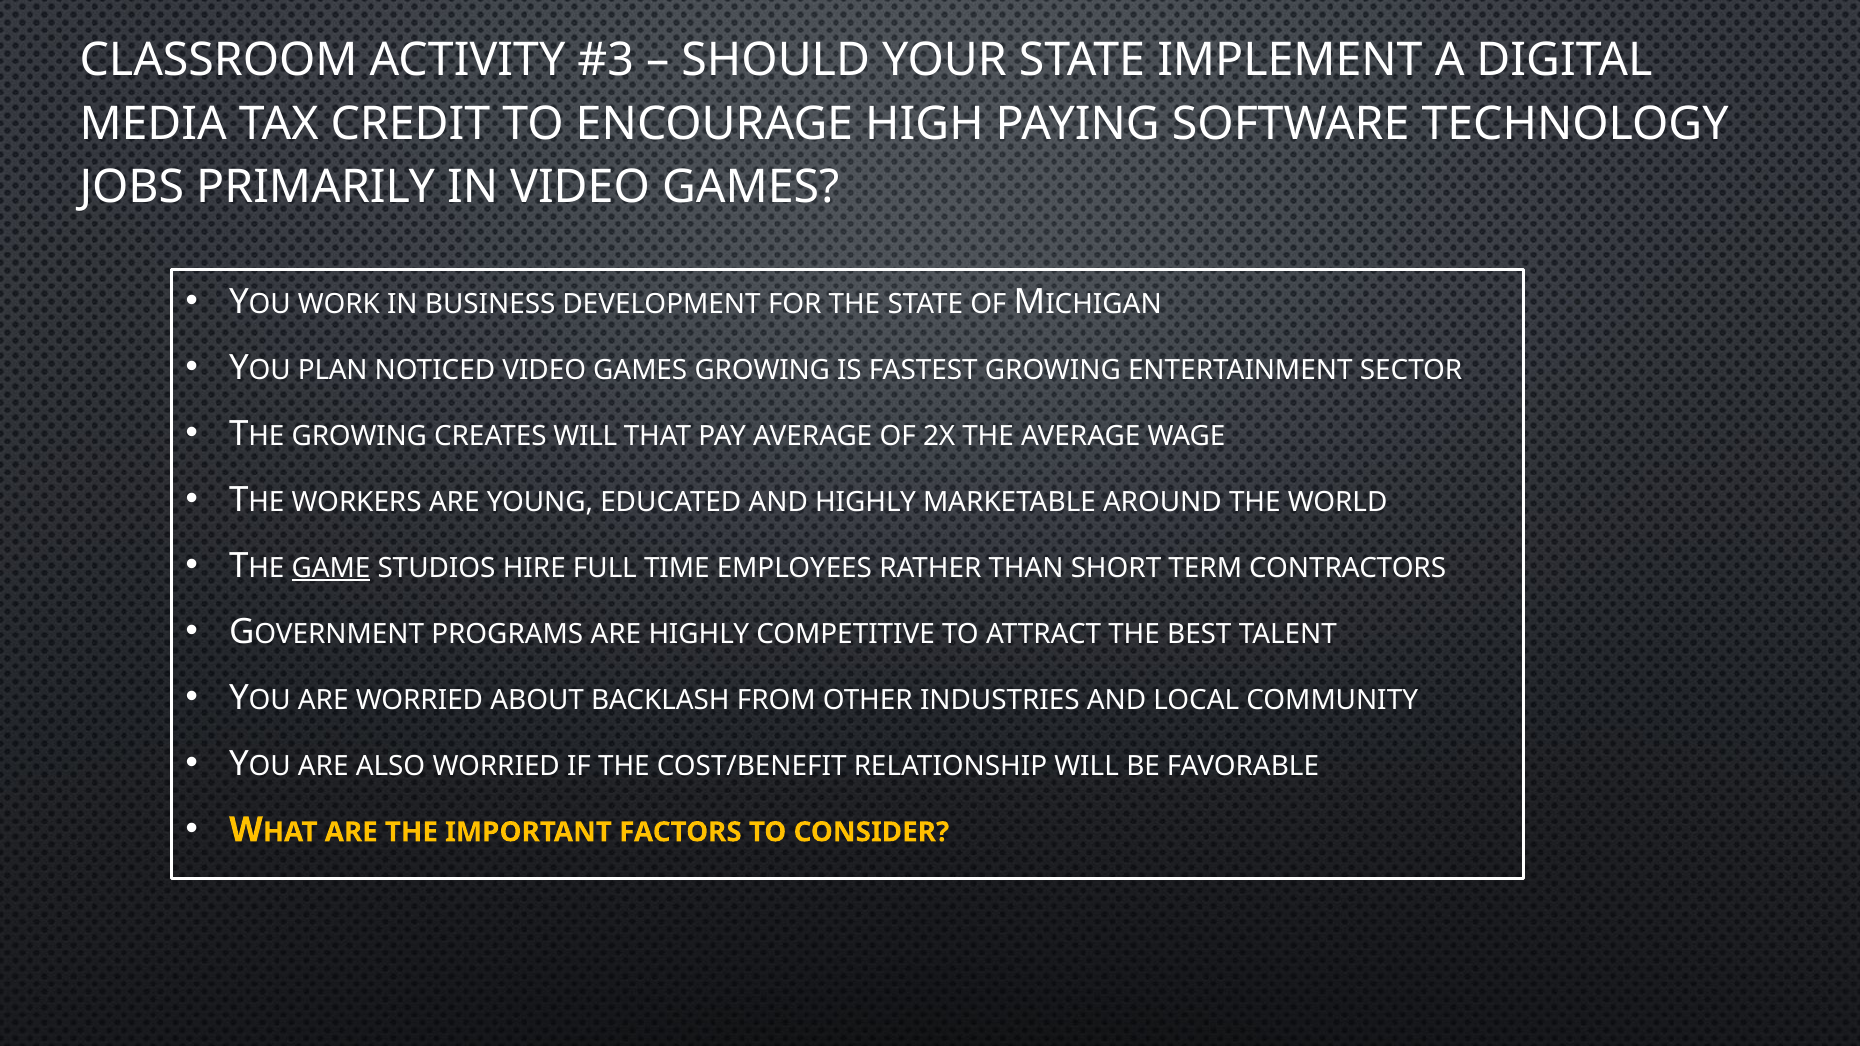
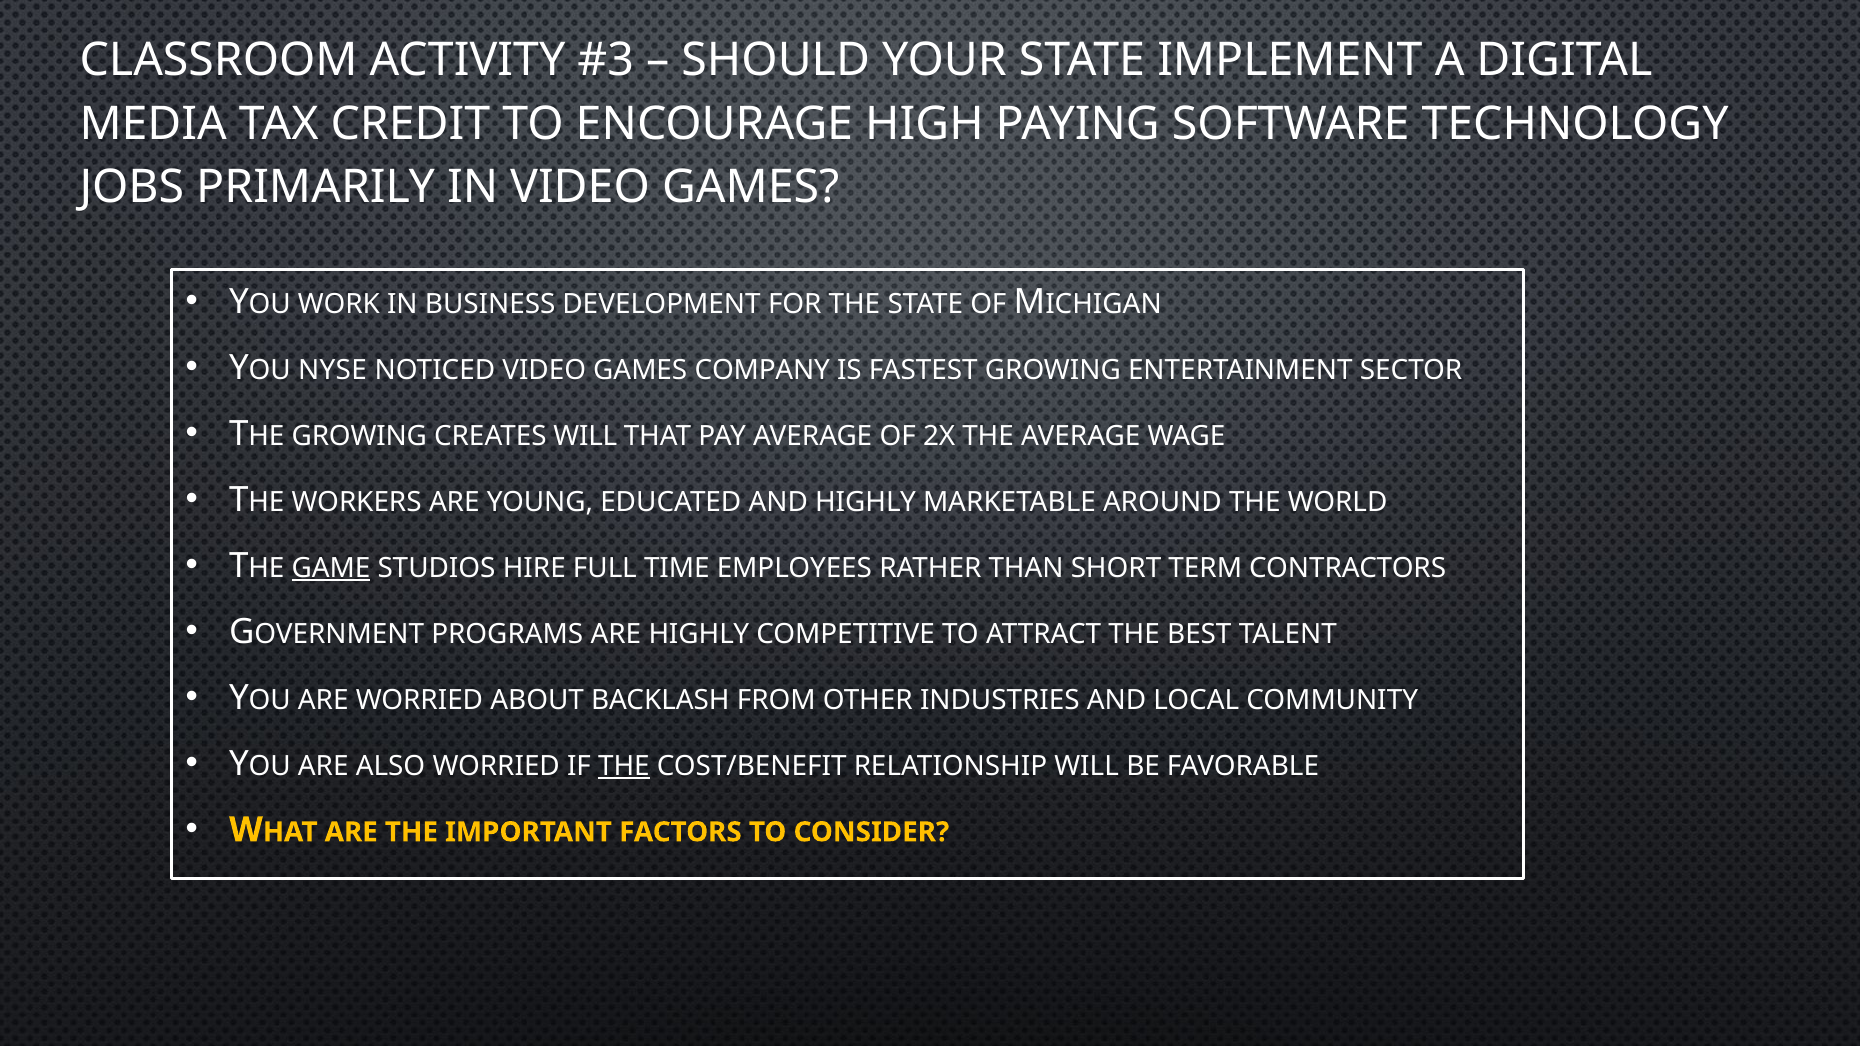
PLAN: PLAN -> NYSE (333, 370)
GAMES GROWING: GROWING -> COMPANY (762, 370)
THE underline: none -> present (624, 766)
